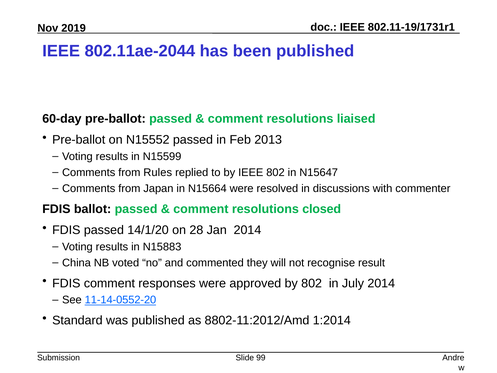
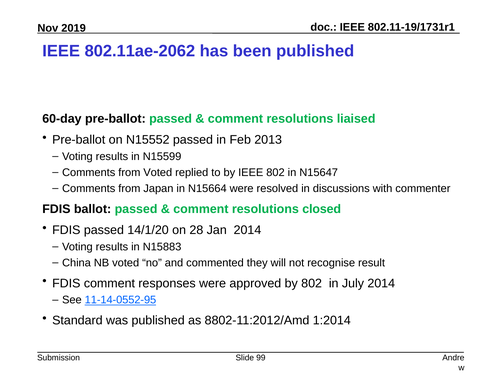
802.11ae-2044: 802.11ae-2044 -> 802.11ae-2062 (140, 51)
from Rules: Rules -> Voted (158, 172)
11-14-0552-20: 11-14-0552-20 -> 11-14-0552-95 (120, 300)
